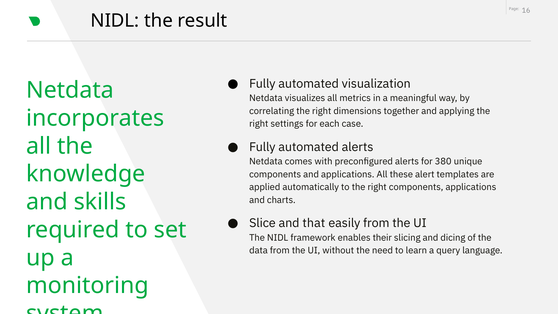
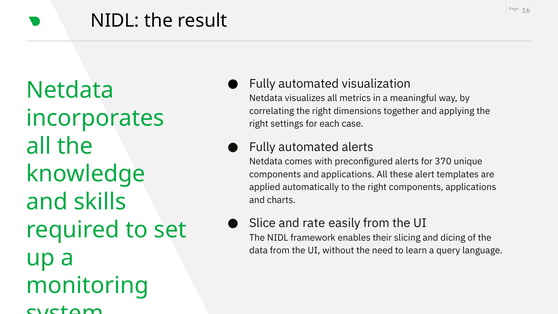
380: 380 -> 370 (443, 161)
that: that -> rate (314, 223)
